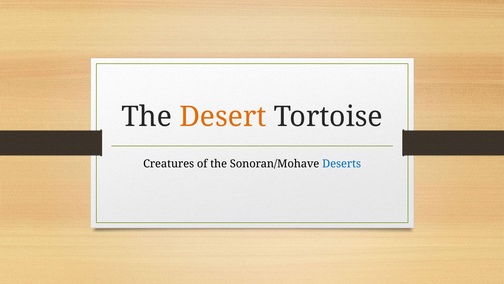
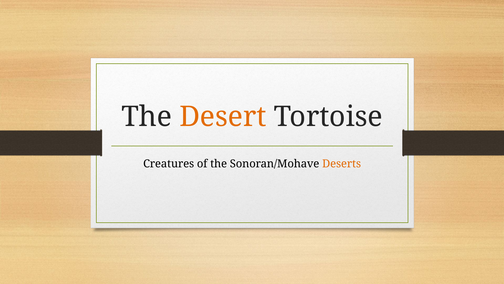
Deserts colour: blue -> orange (342, 164)
